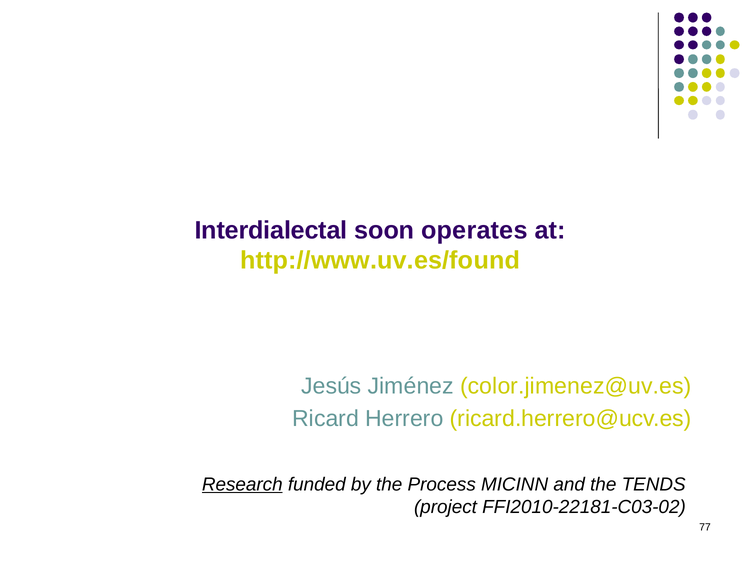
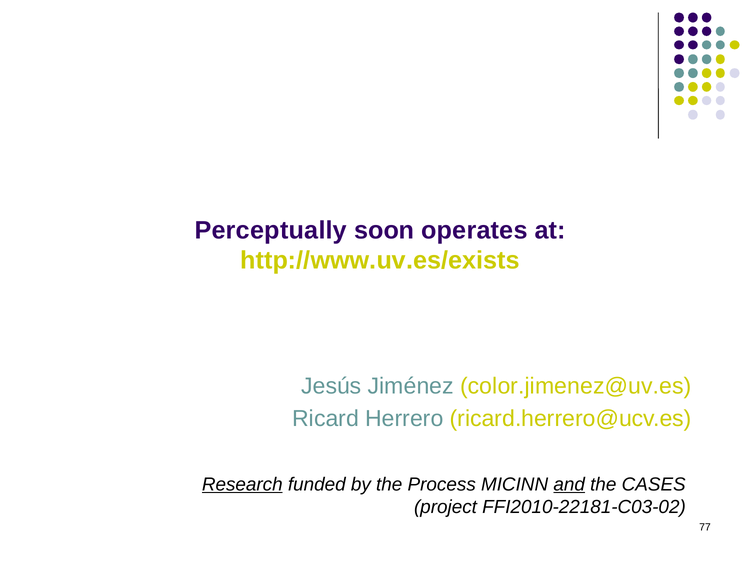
Interdialectal: Interdialectal -> Perceptually (271, 230)
http://www.uv.es/found: http://www.uv.es/found -> http://www.uv.es/exists (380, 260)
and underline: none -> present (569, 484)
TENDS: TENDS -> CASES (654, 484)
